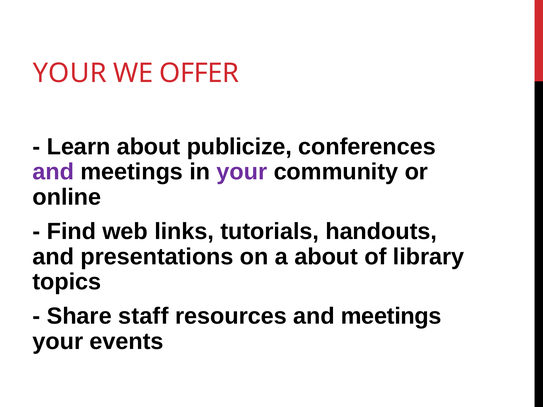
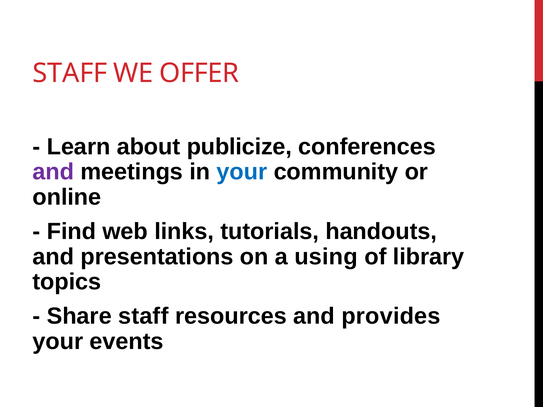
YOUR: YOUR -> STAFF (70, 73)
your colour: purple -> blue (242, 172)
a about: about -> using (326, 257)
resources and meetings: meetings -> provides (391, 316)
